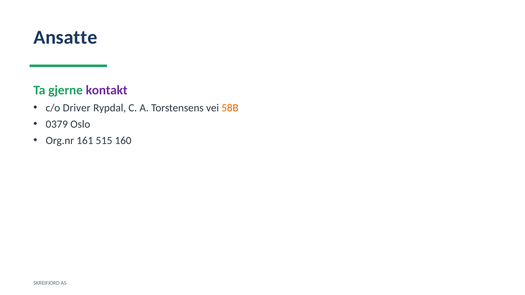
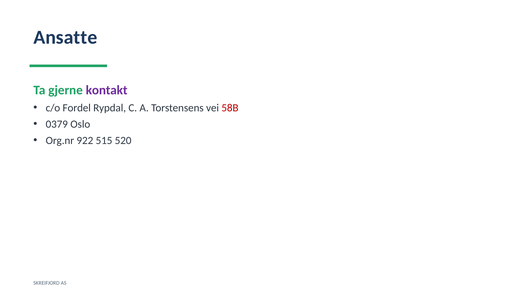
Driver: Driver -> Fordel (77, 108)
58B colour: orange -> red (230, 108)
161: 161 -> 922 (85, 141)
160: 160 -> 520 (123, 141)
